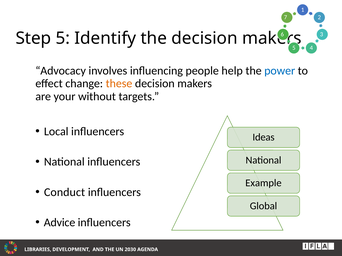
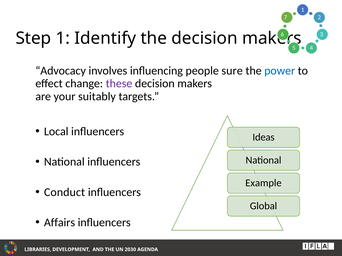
Step 5: 5 -> 1 (63, 38)
help: help -> sure (232, 71)
these colour: orange -> purple (119, 84)
without: without -> suitably (97, 97)
Advice: Advice -> Affairs (60, 223)
